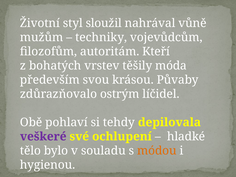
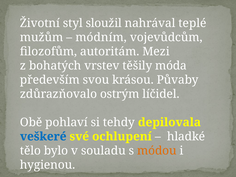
vůně: vůně -> teplé (192, 23)
techniky: techniky -> módním (101, 37)
Kteří: Kteří -> Mezi (156, 52)
veškeré colour: purple -> blue (43, 136)
